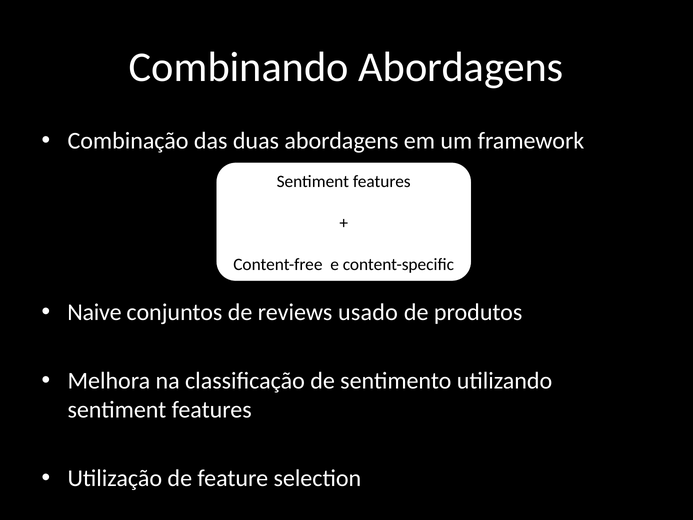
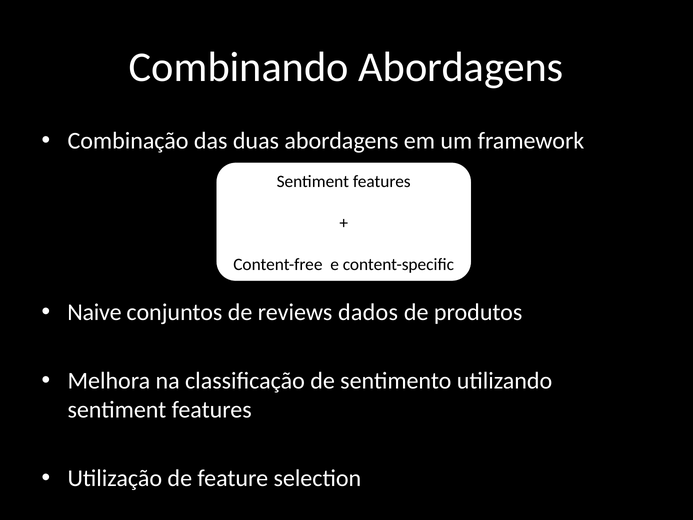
usado: usado -> dados (368, 312)
